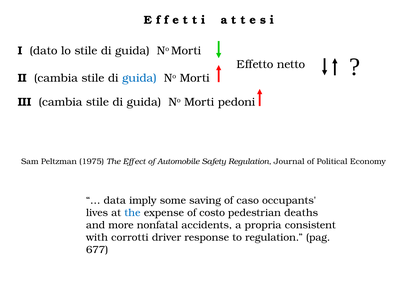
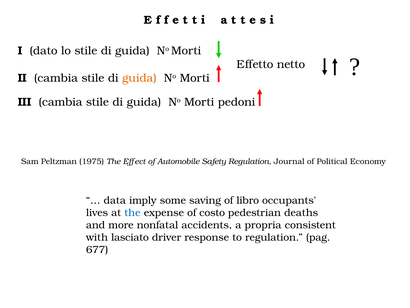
guida colour: blue -> orange (139, 78)
caso: caso -> libro (248, 200)
corrotti: corrotti -> lasciato (130, 237)
